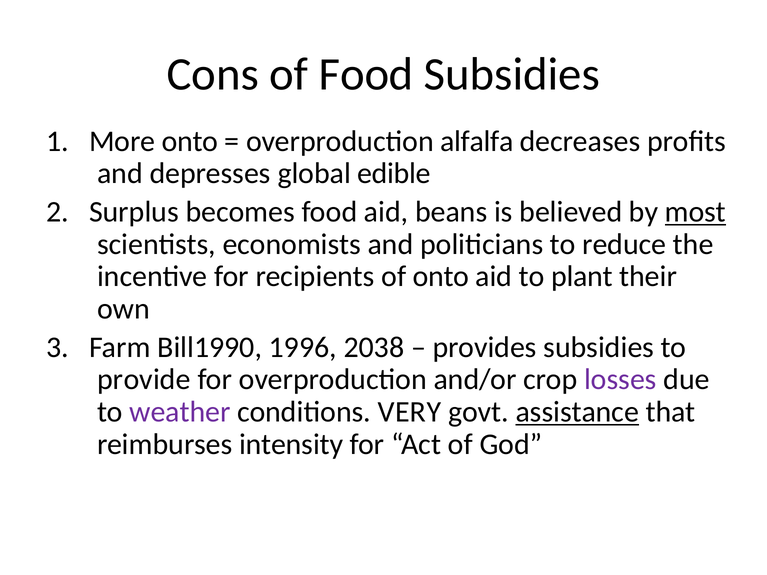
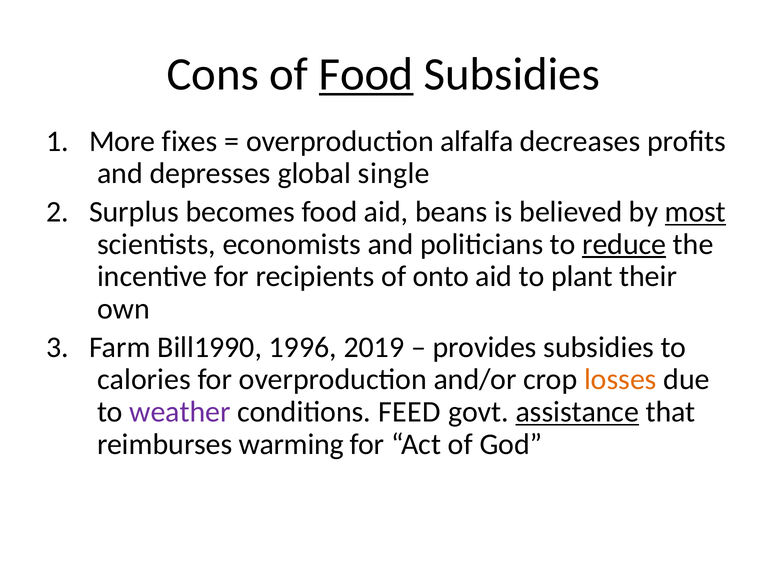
Food underline: none -> present (366, 74)
More onto: onto -> fixes (190, 141)
edible: edible -> single (394, 174)
reduce underline: none -> present (624, 244)
2038: 2038 -> 2019 (374, 347)
provide: provide -> calories (144, 380)
losses colour: purple -> orange (620, 380)
VERY: VERY -> FEED (409, 412)
intensity: intensity -> warming (291, 444)
